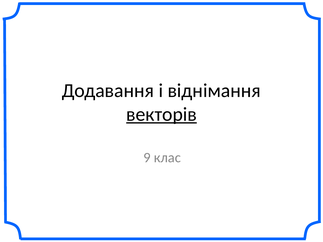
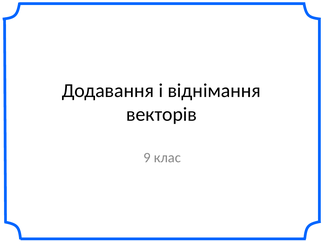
векторів underline: present -> none (161, 114)
